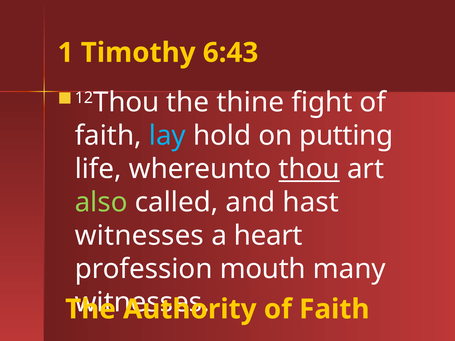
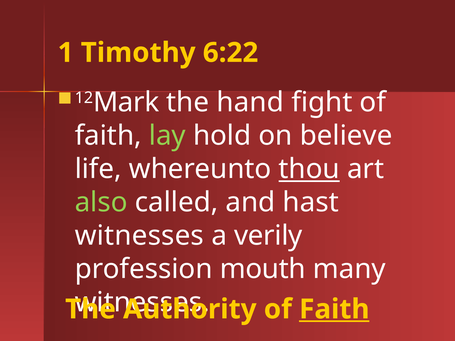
6:43: 6:43 -> 6:22 (231, 53)
Thou: Thou -> Mark (126, 102)
thine: thine -> hand (250, 102)
lay colour: light blue -> light green (167, 136)
putting: putting -> believe (346, 136)
heart: heart -> verily (268, 236)
Faith underline: none -> present (334, 309)
